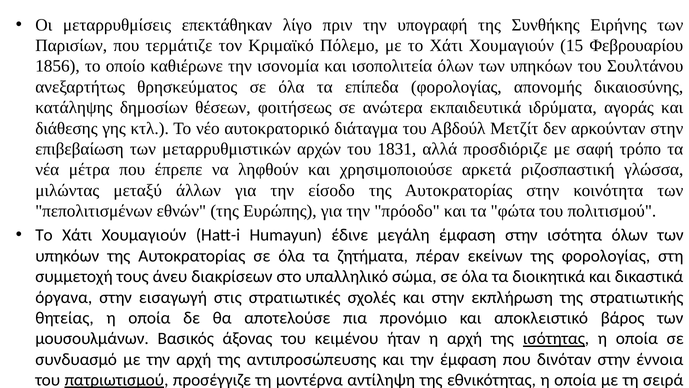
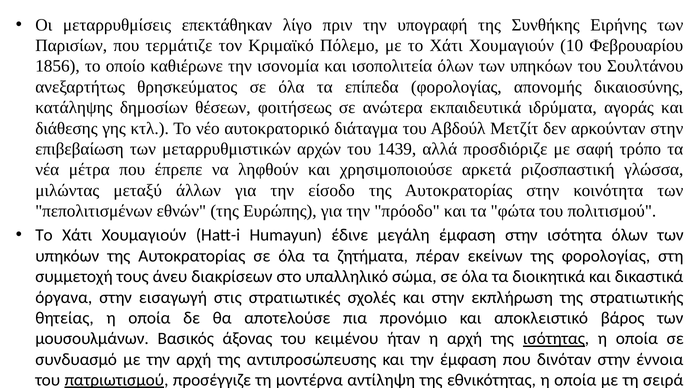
15: 15 -> 10 (572, 46)
1831: 1831 -> 1439 (397, 149)
